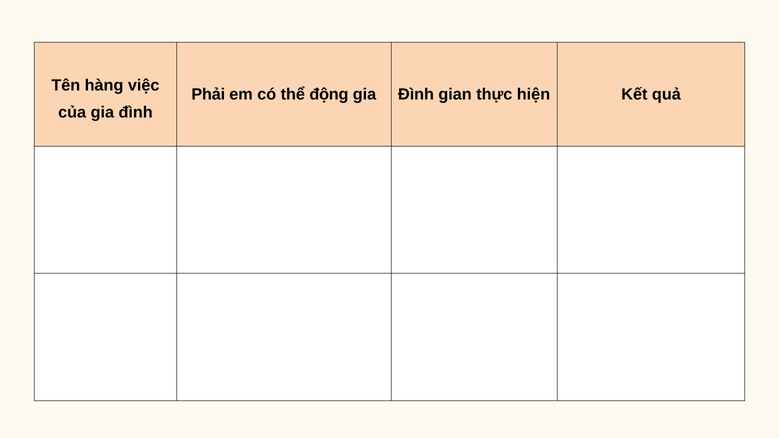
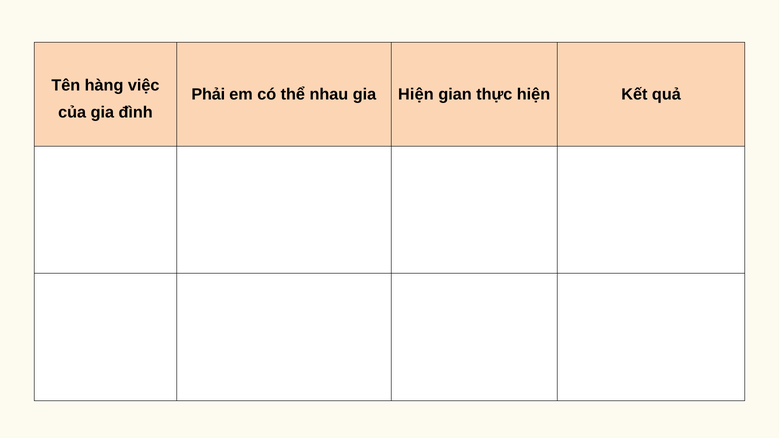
động: động -> nhau (329, 94)
Đình: Đình -> Hiện (416, 94)
